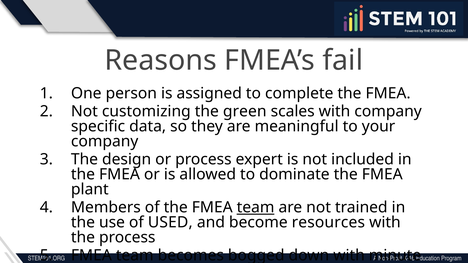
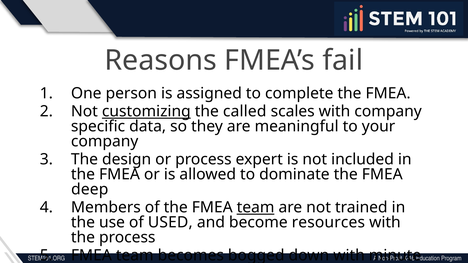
customizing underline: none -> present (146, 112)
green: green -> called (245, 112)
plant: plant -> deep (90, 190)
